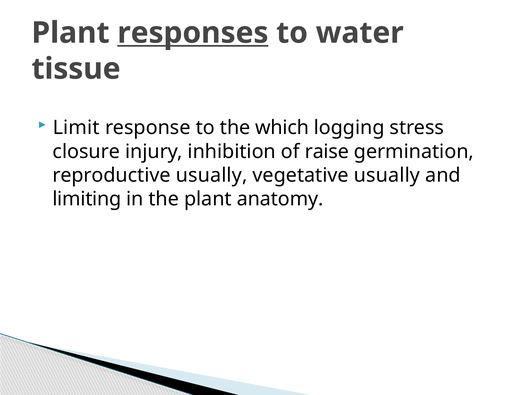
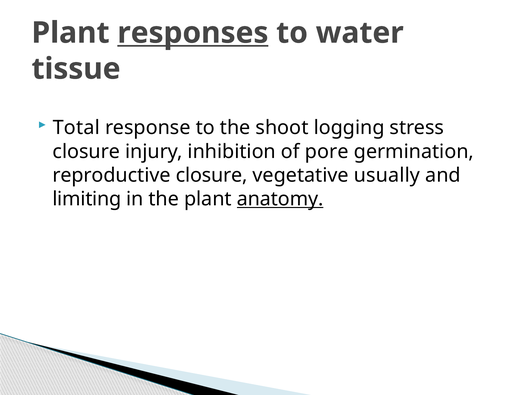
Limit: Limit -> Total (76, 128)
which: which -> shoot (282, 128)
raise: raise -> pore (327, 152)
reproductive usually: usually -> closure (212, 175)
anatomy underline: none -> present (280, 199)
